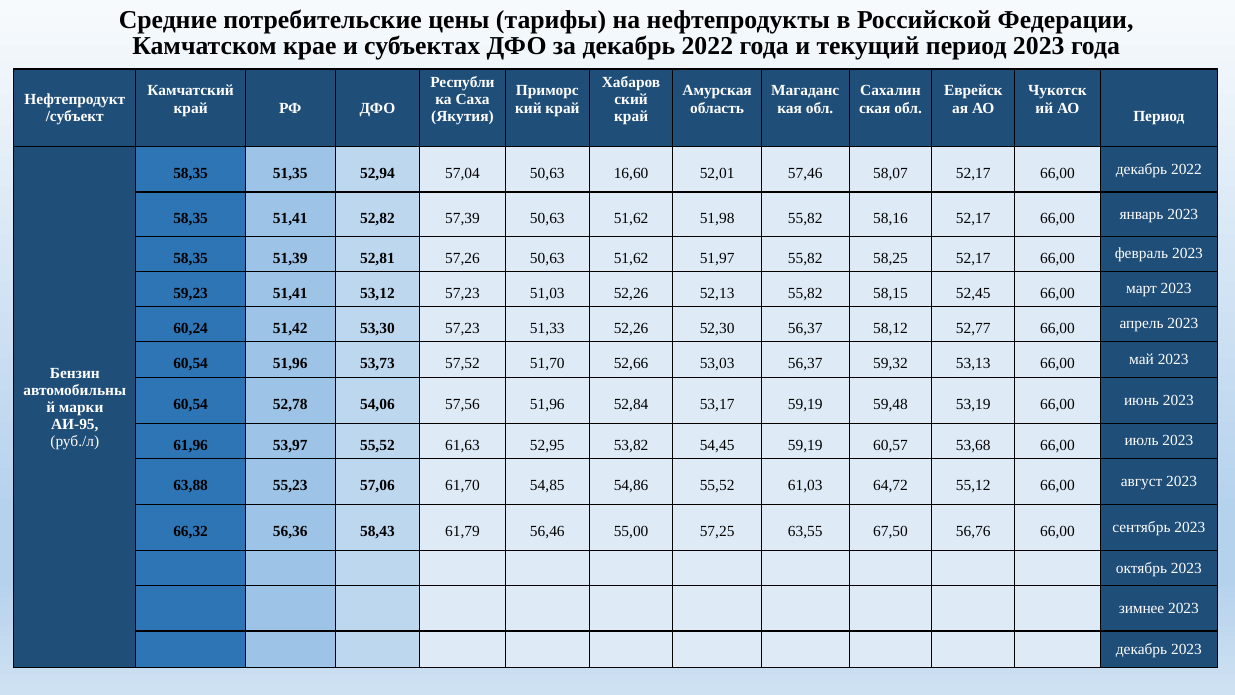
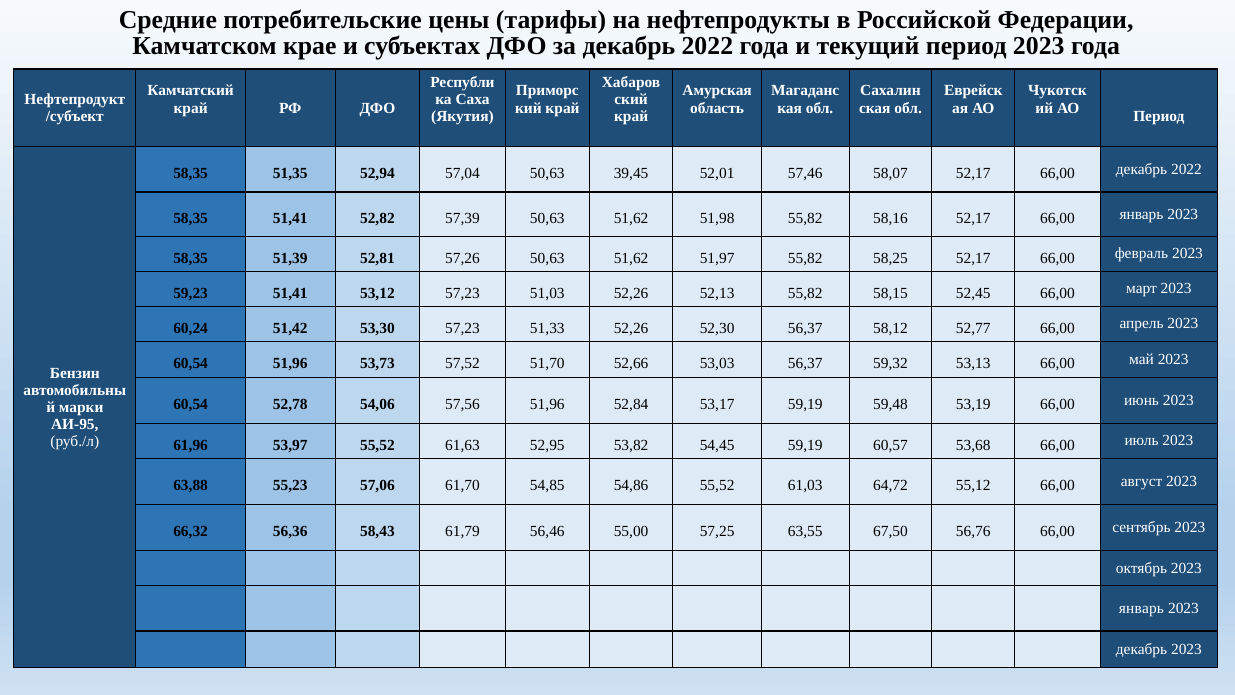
16,60: 16,60 -> 39,45 (631, 174)
зимнее: зимнее -> январь (1141, 608)
